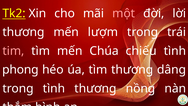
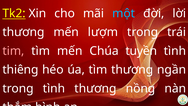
một colour: pink -> light blue (124, 13)
chiếu: chiếu -> tuyền (141, 51)
phong: phong -> thiêng (20, 70)
dâng: dâng -> ngần (172, 70)
